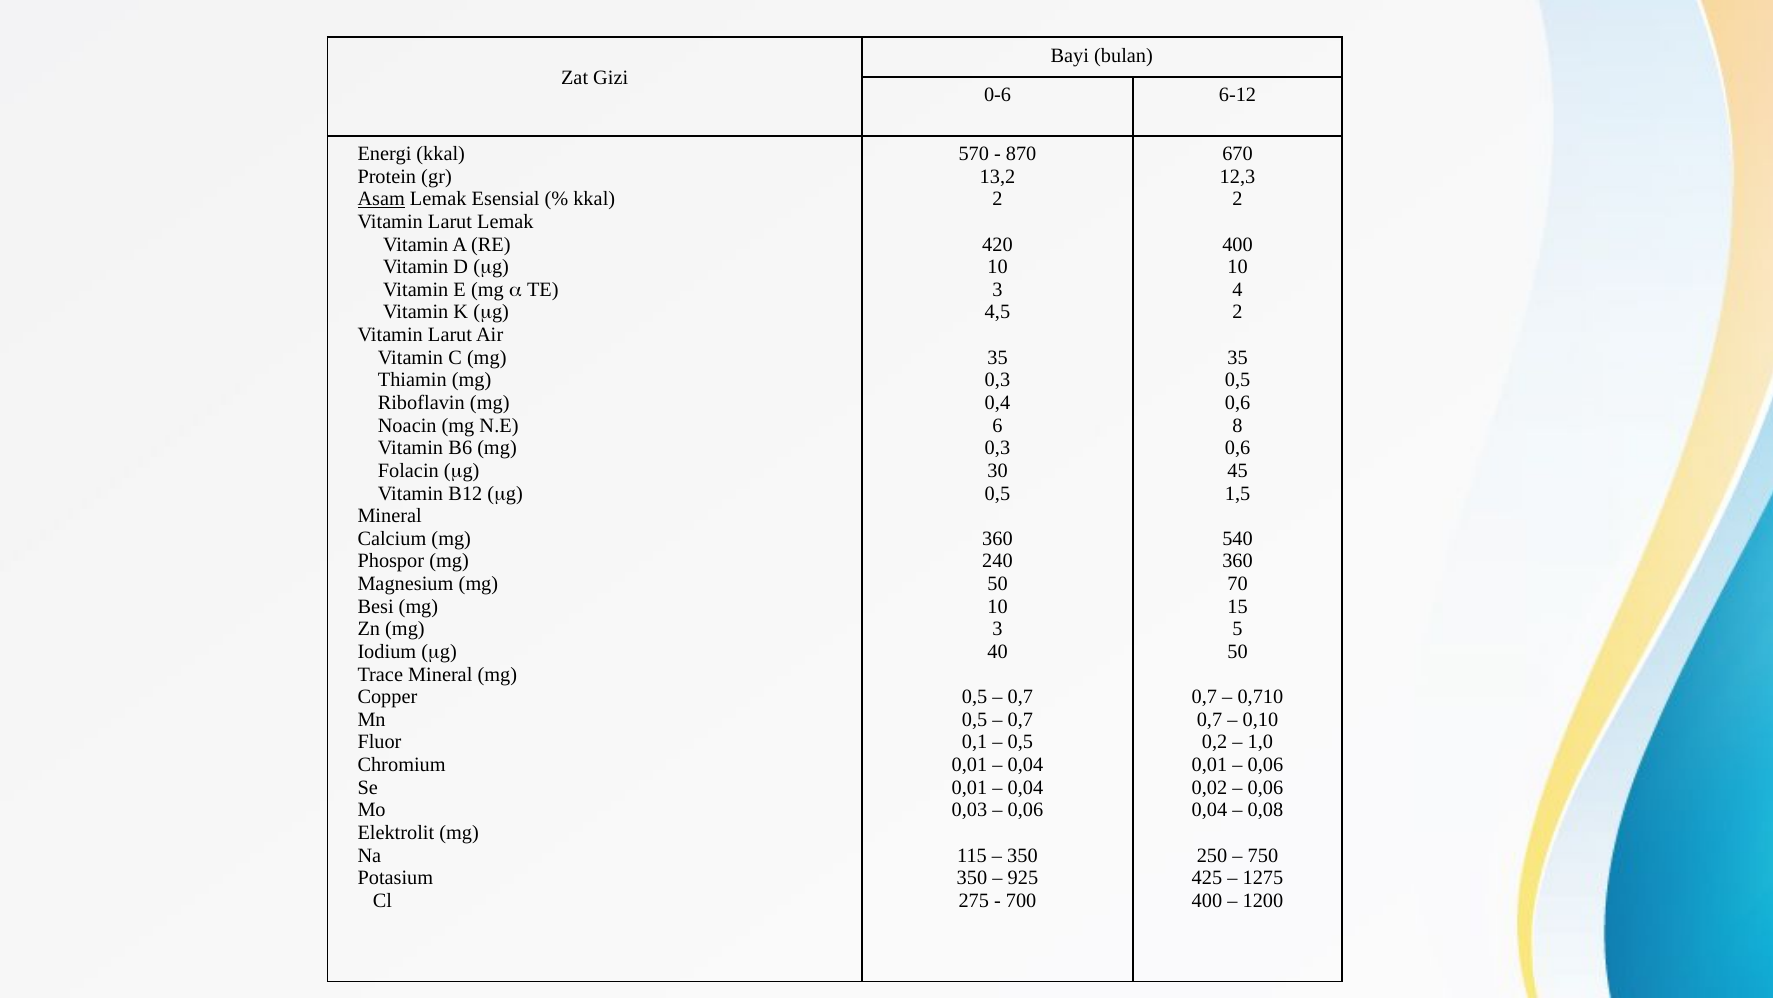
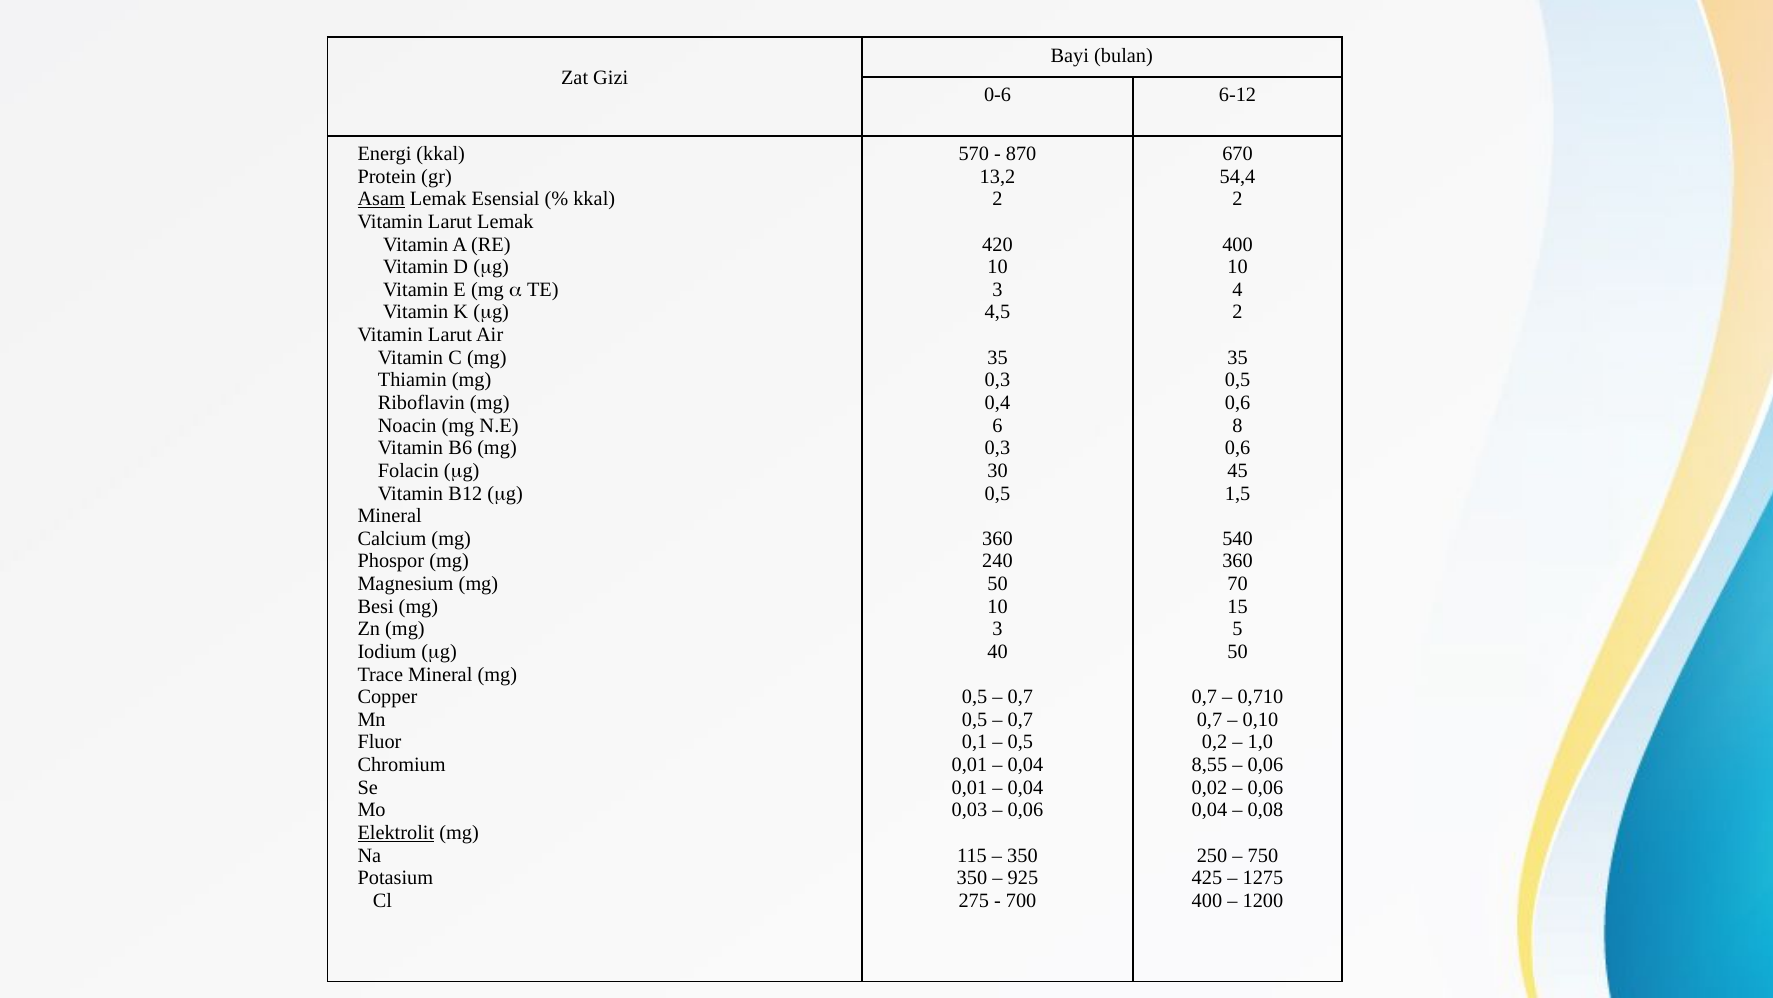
12,3: 12,3 -> 54,4 (1237, 176)
0,01: 0,01 -> 8,55 (1209, 764)
Elektrolit underline: none -> present (396, 832)
